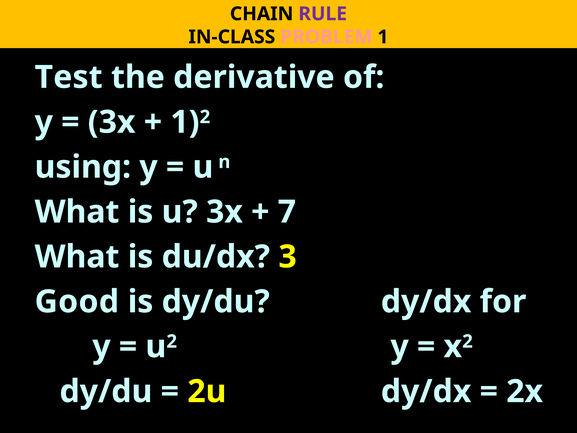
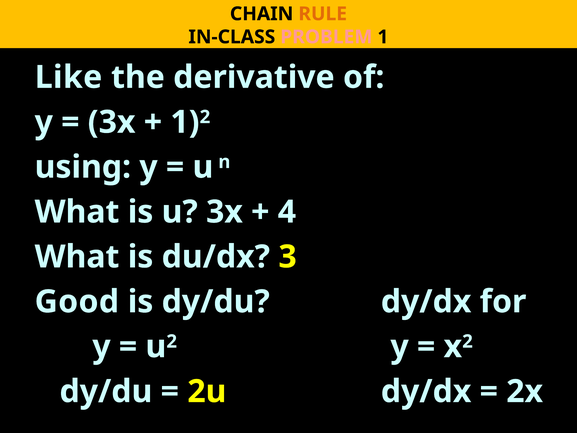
RULE colour: purple -> orange (323, 14)
Test: Test -> Like (69, 77)
7: 7 -> 4 (287, 212)
